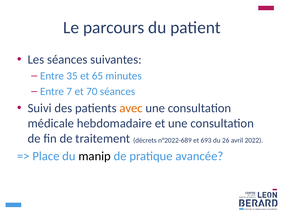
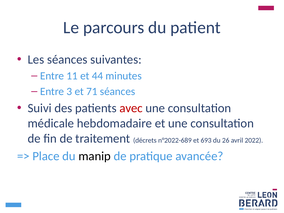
35: 35 -> 11 (72, 76)
65: 65 -> 44 (97, 76)
7: 7 -> 3 (69, 91)
70: 70 -> 71 (92, 91)
avec colour: orange -> red (131, 108)
